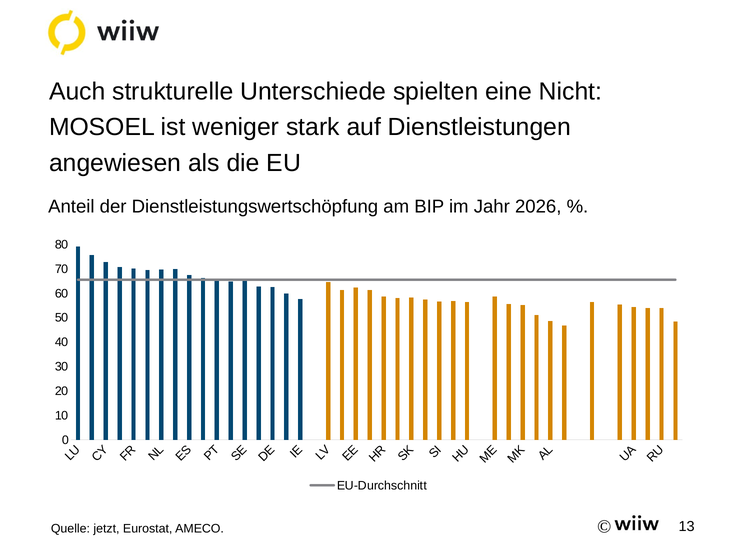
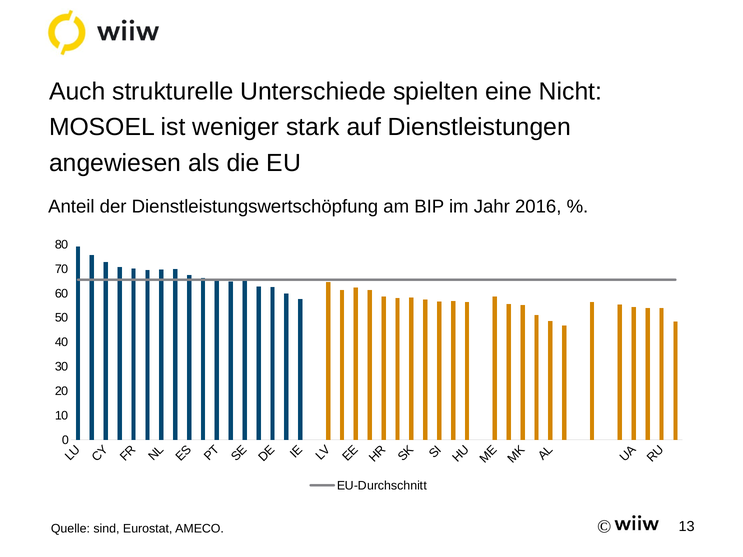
2026: 2026 -> 2016 (538, 207)
jetzt: jetzt -> sind (106, 529)
